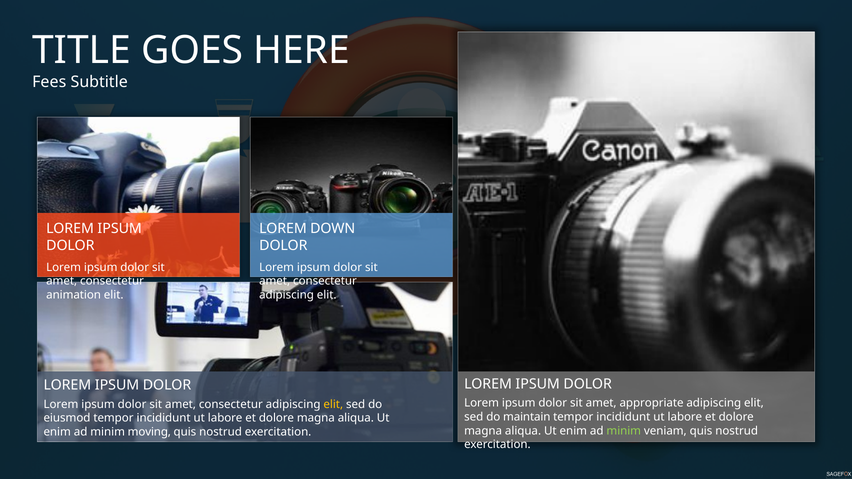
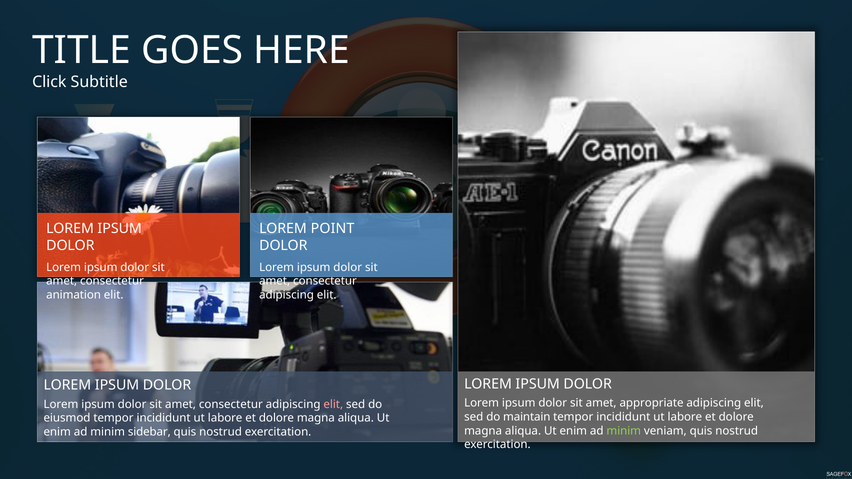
Fees: Fees -> Click (49, 82)
DOWN: DOWN -> POINT (333, 229)
elit colour: yellow -> pink (333, 404)
moving: moving -> sidebar (149, 432)
